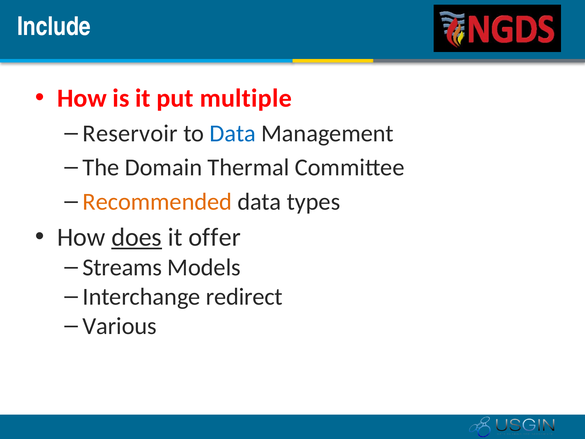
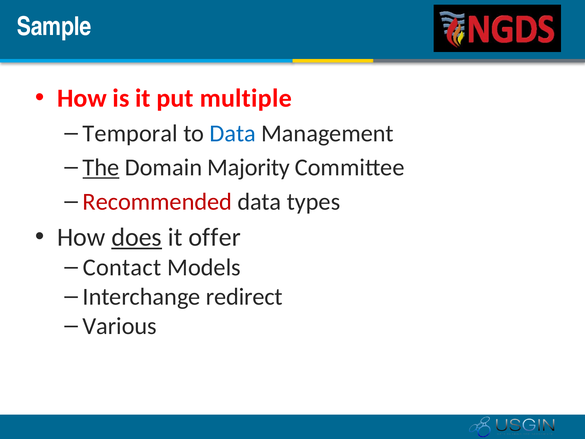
Include: Include -> Sample (54, 26)
Reservoir: Reservoir -> Temporal (130, 133)
The underline: none -> present (101, 167)
Thermal: Thermal -> Majority (249, 167)
Recommended colour: orange -> red (157, 202)
Streams: Streams -> Contact (122, 267)
